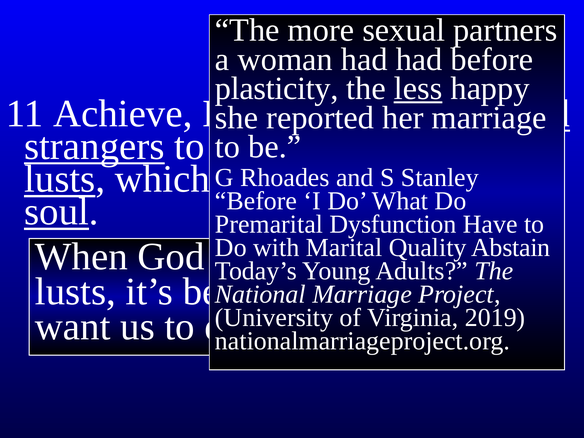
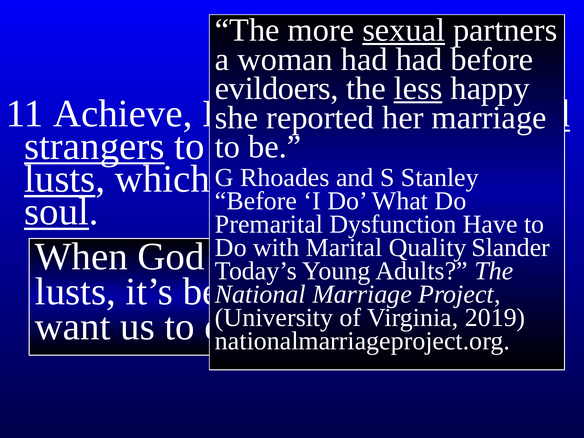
sexual underline: none -> present (404, 30)
plasticity: plasticity -> evildoers (277, 89)
Abstain: Abstain -> Slander (511, 248)
